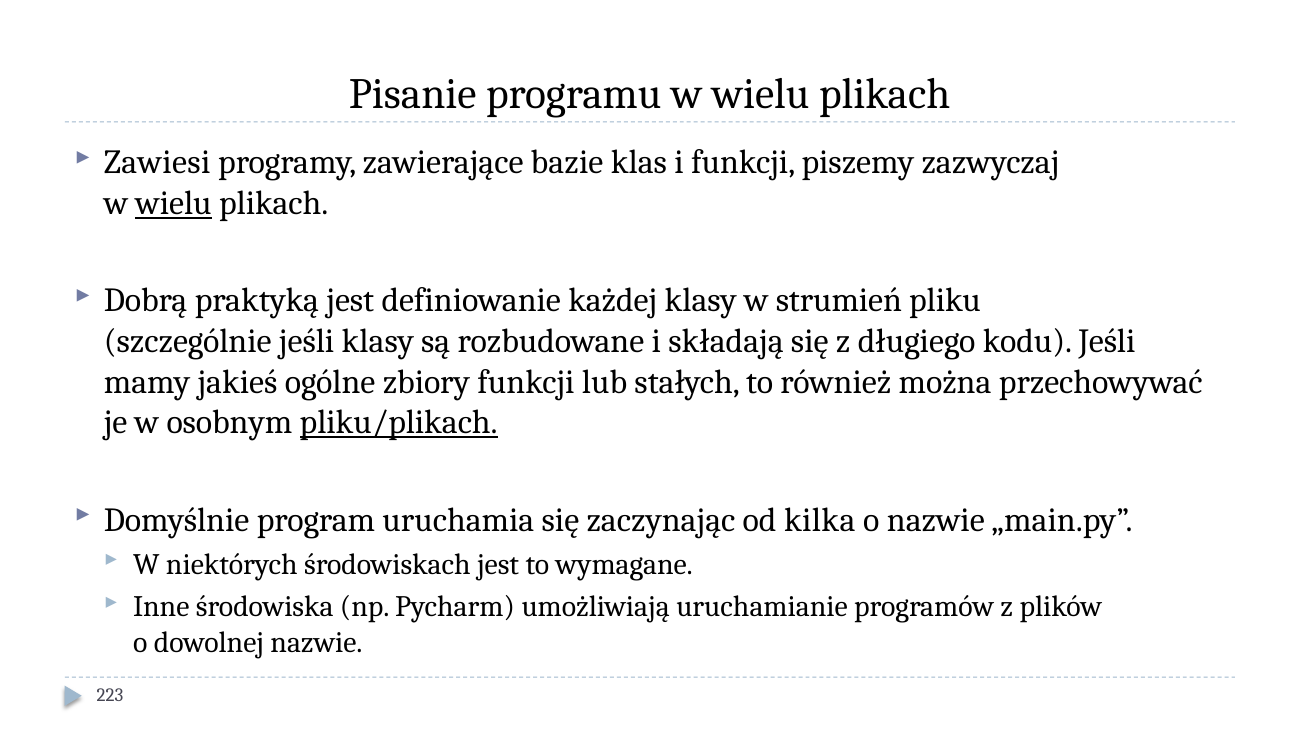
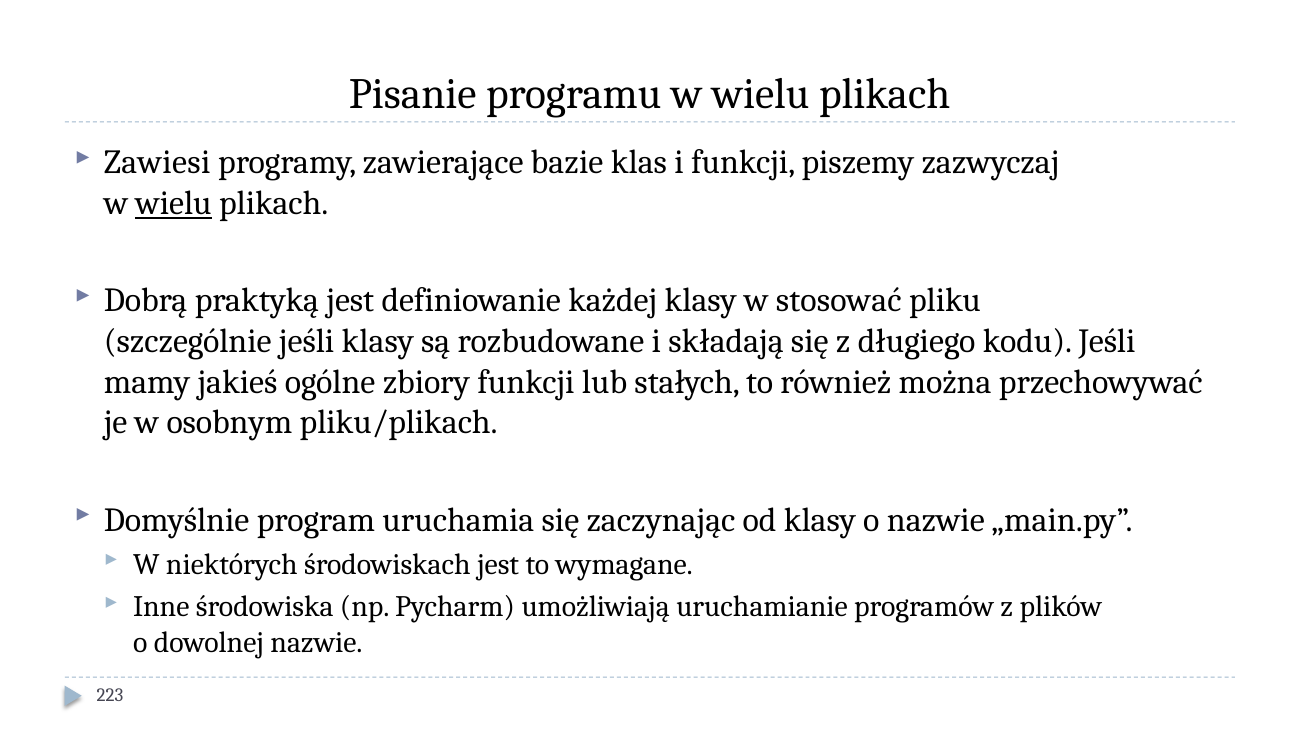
strumień: strumień -> stosować (839, 301)
pliku/plikach underline: present -> none (399, 423)
od kilka: kilka -> klasy (820, 520)
